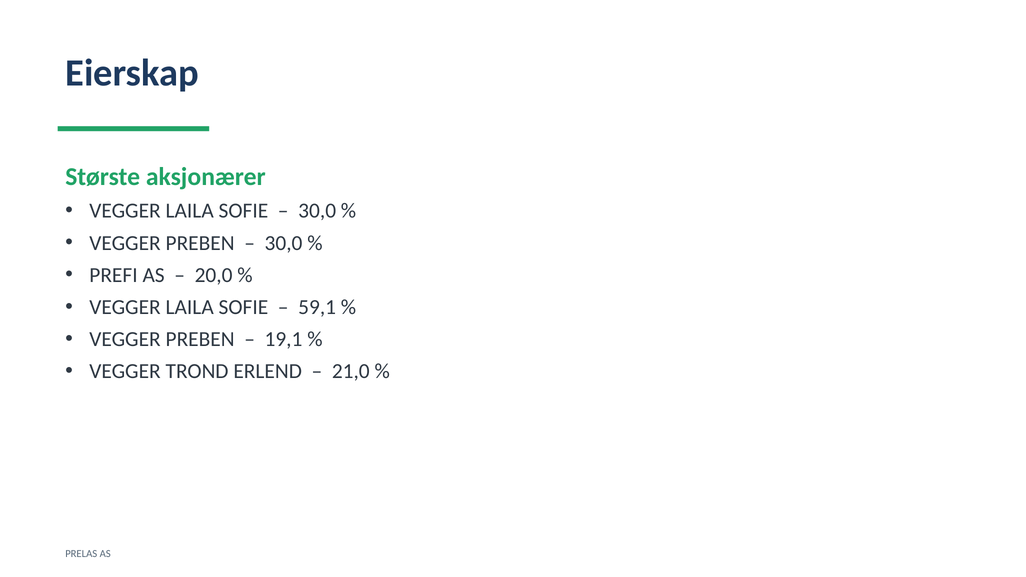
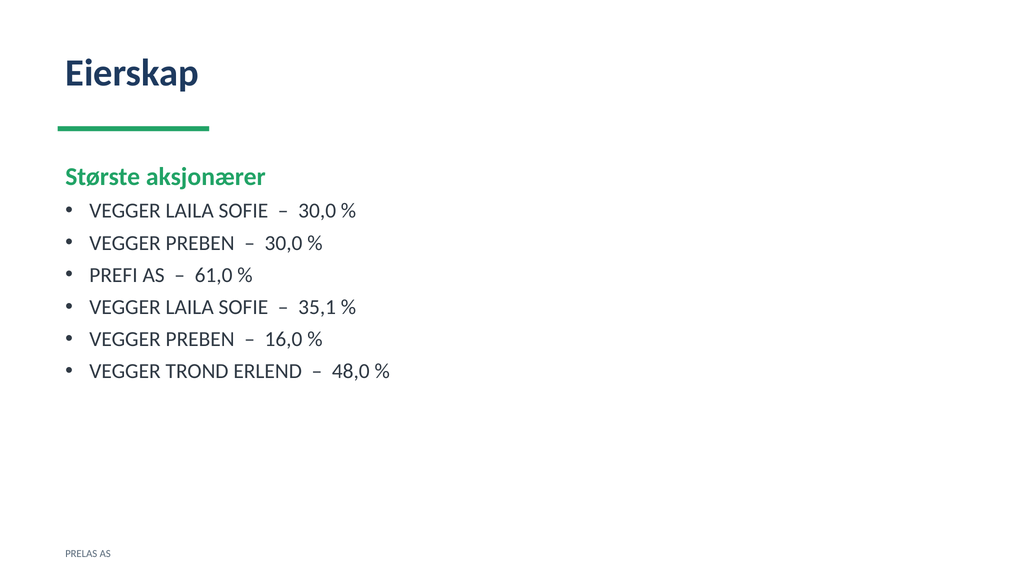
20,0: 20,0 -> 61,0 (214, 275)
59,1: 59,1 -> 35,1 (317, 307)
19,1: 19,1 -> 16,0 (283, 339)
21,0: 21,0 -> 48,0 (351, 371)
